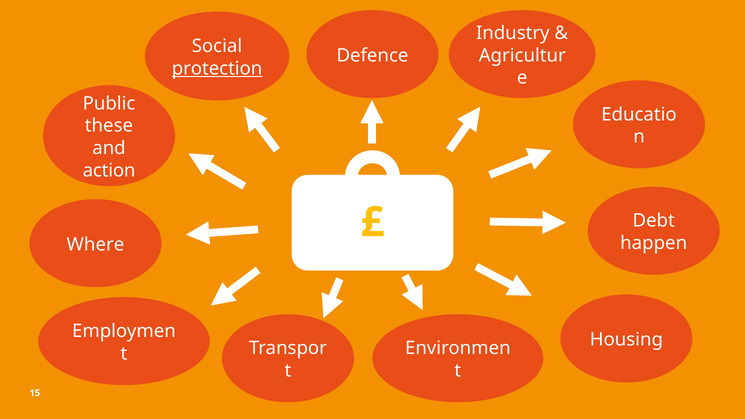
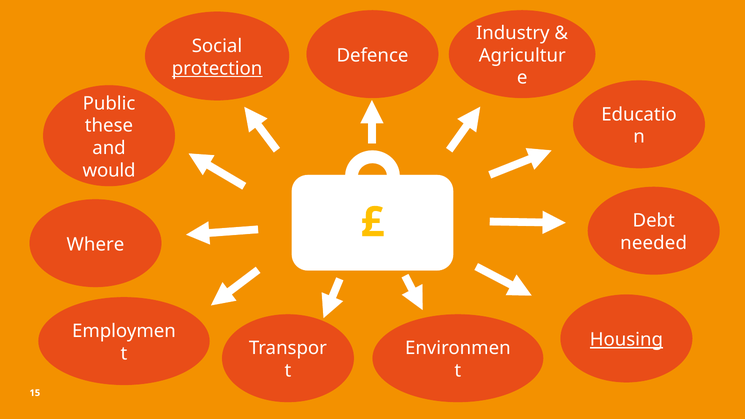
action: action -> would (109, 171)
happen: happen -> needed (654, 243)
Housing underline: none -> present (626, 340)
